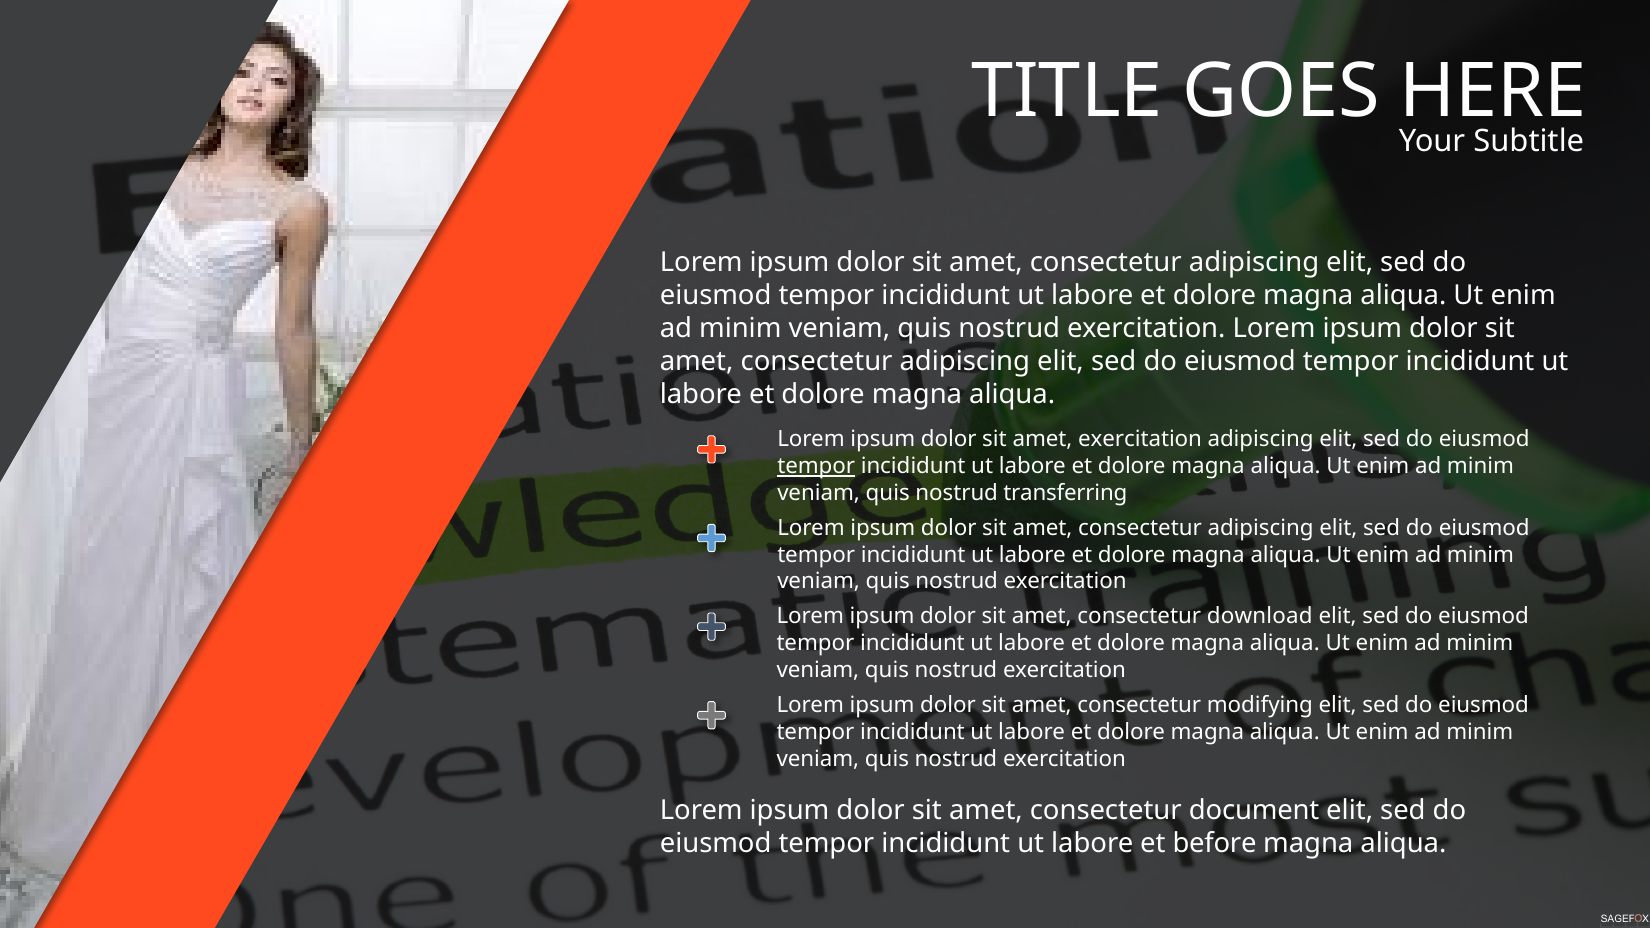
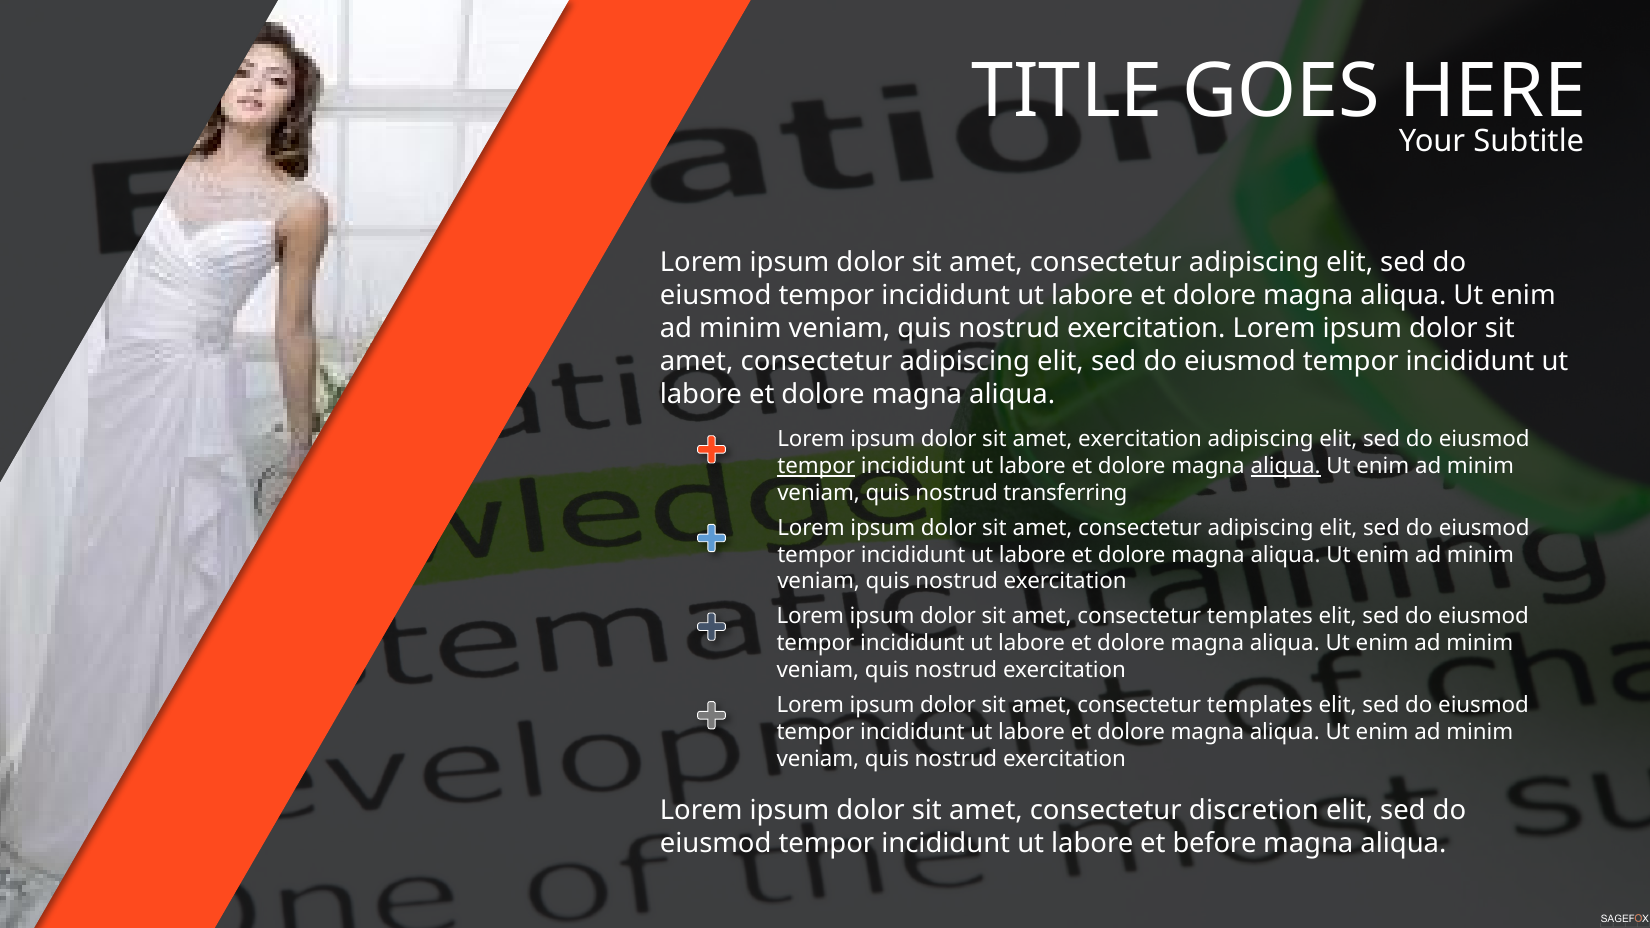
aliqua underline: none -> present (1286, 466)
download: download -> templates (1260, 617)
modifying: modifying -> templates (1260, 705)
document: document -> discretion (1254, 811)
